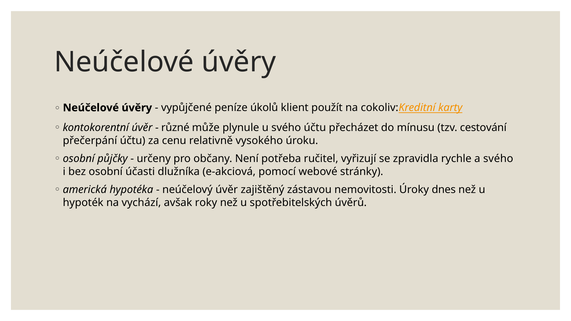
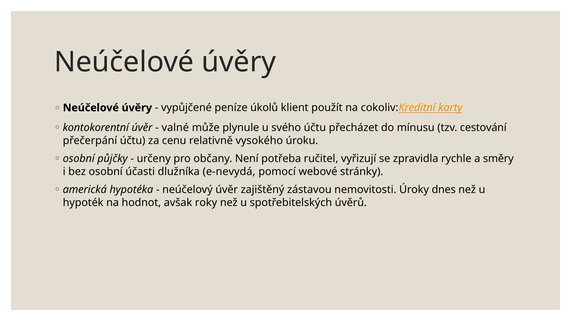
různé: různé -> valné (175, 128)
a svého: svého -> směry (498, 159)
e-akciová: e-akciová -> e-nevydá (229, 172)
vychází: vychází -> hodnot (141, 203)
